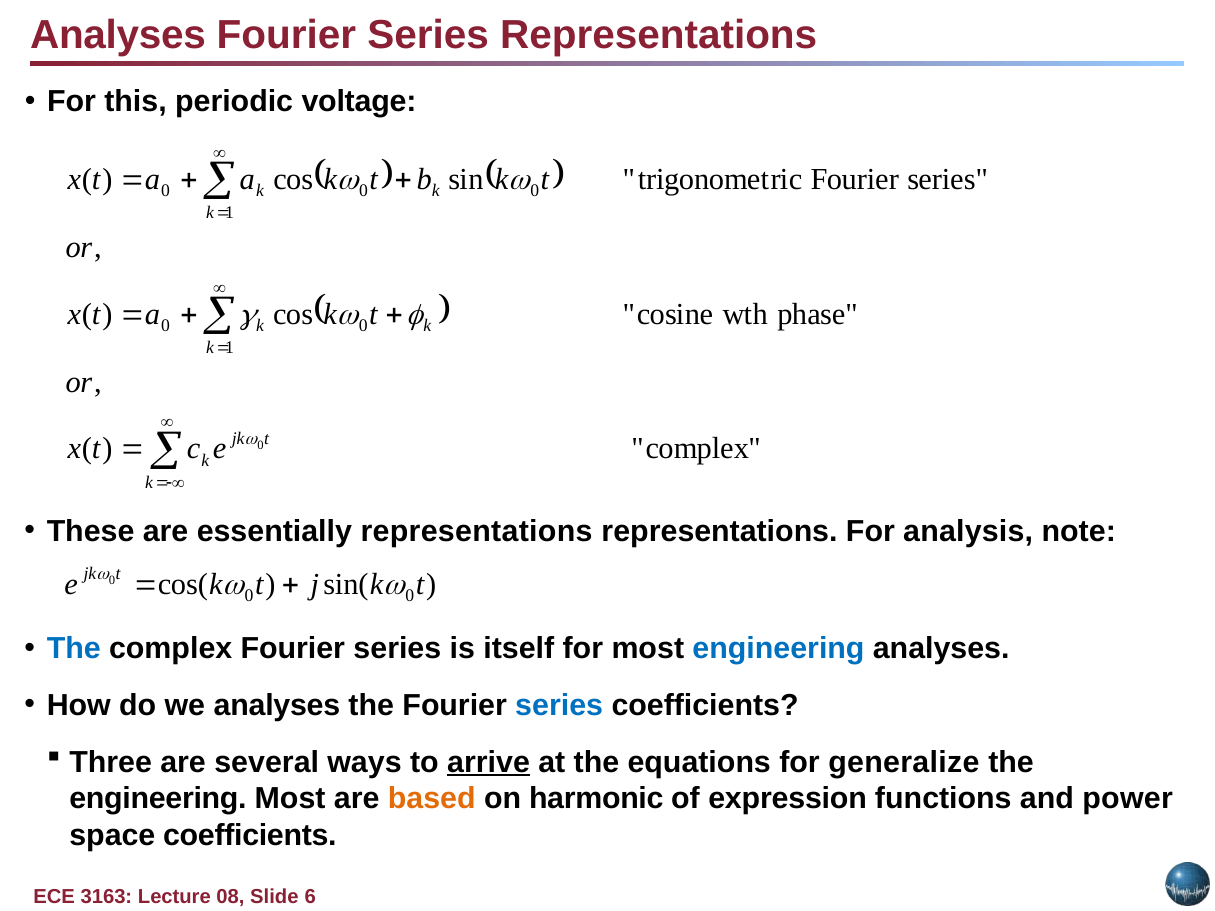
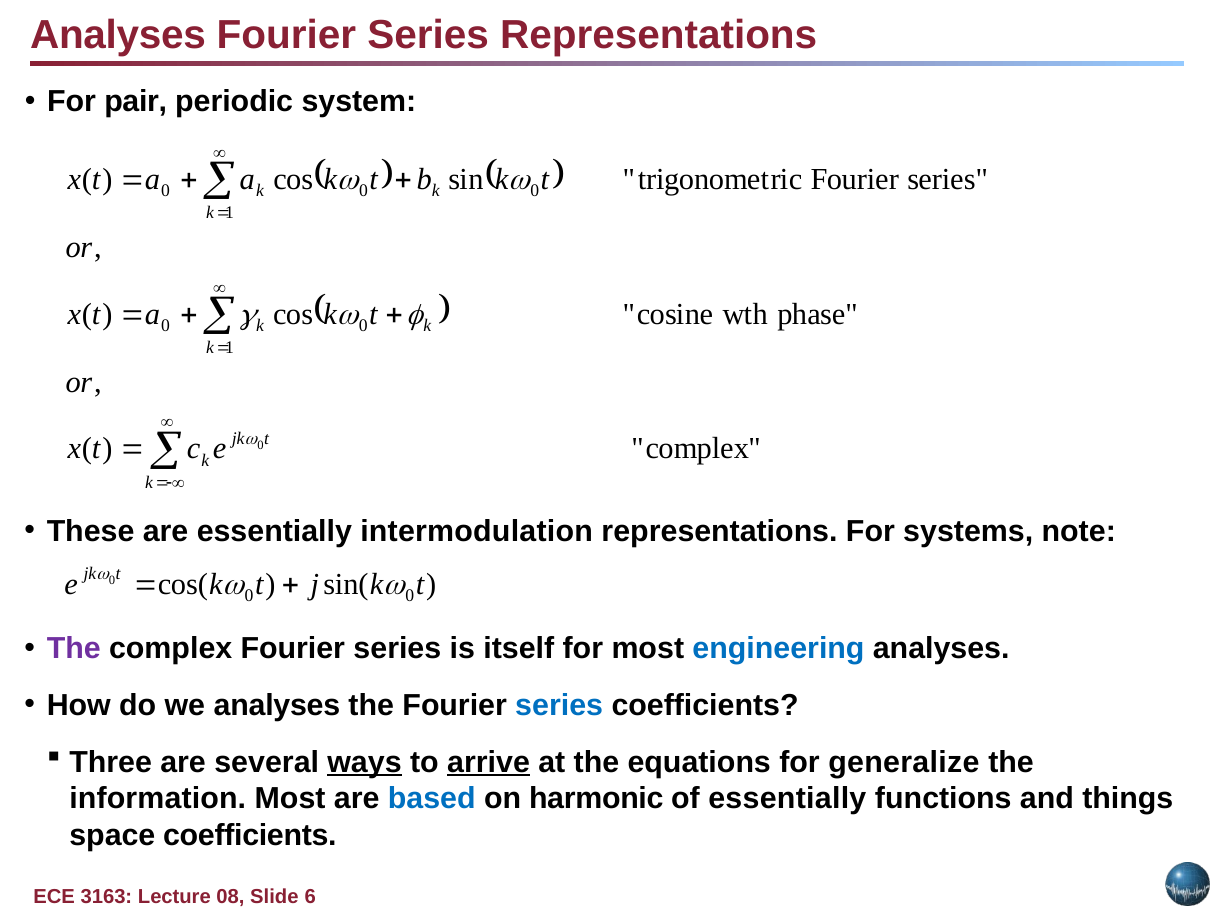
this: this -> pair (136, 102)
voltage: voltage -> system (359, 102)
essentially representations: representations -> intermodulation (477, 532)
analysis: analysis -> systems (968, 532)
The colour: blue -> purple (74, 649)
ways underline: none -> present (365, 762)
engineering: engineering -> information (158, 799)
based colour: orange -> blue (432, 799)
of expression: expression -> essentially (787, 799)
power: power -> things (1128, 799)
